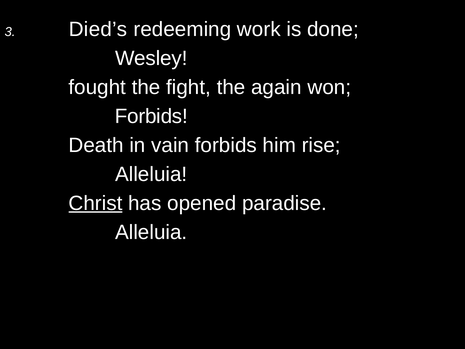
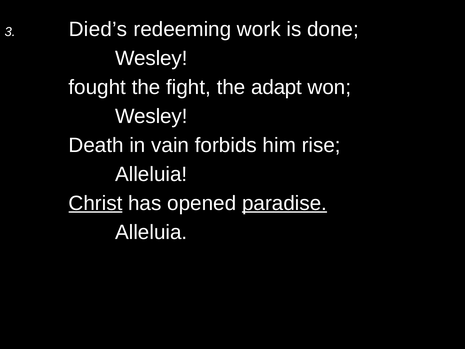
again: again -> adapt (277, 87)
Forbids: Forbids -> Wesley (151, 116)
paradise underline: none -> present (285, 203)
